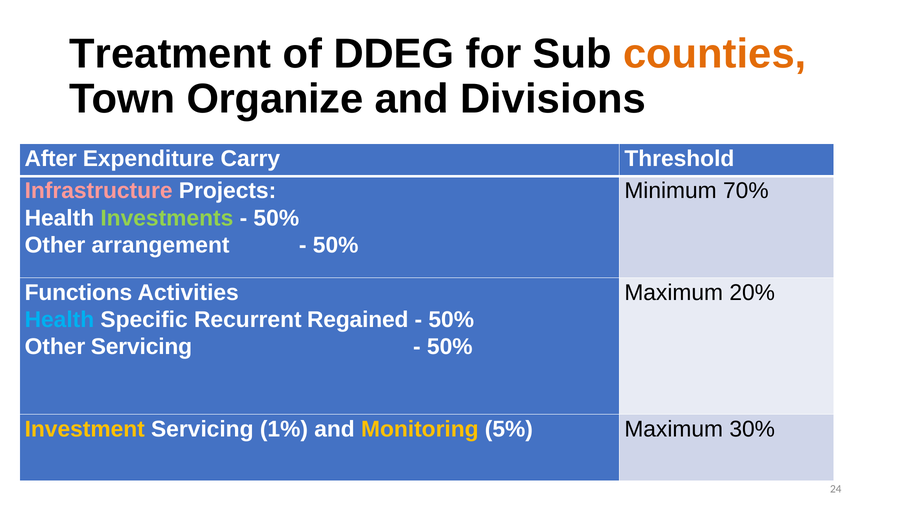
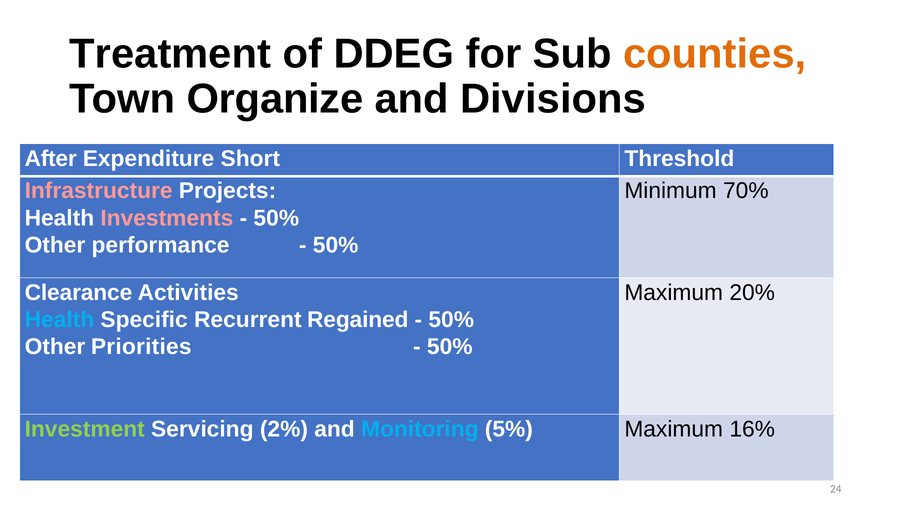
Carry: Carry -> Short (250, 159)
Investments colour: light green -> pink (167, 218)
arrangement: arrangement -> performance (161, 245)
Functions: Functions -> Clearance (78, 293)
Other Servicing: Servicing -> Priorities (141, 347)
Investment colour: yellow -> light green (85, 429)
1%: 1% -> 2% (284, 429)
Monitoring colour: yellow -> light blue (420, 429)
30%: 30% -> 16% (752, 429)
